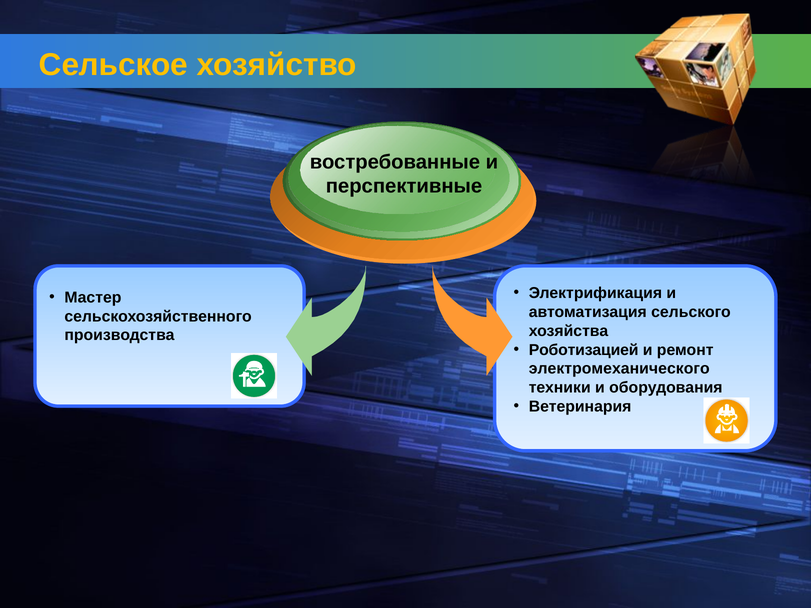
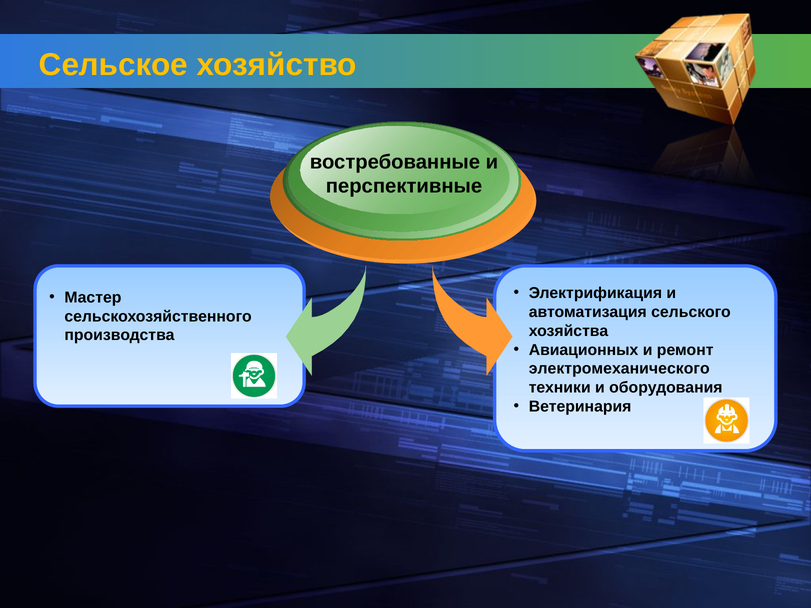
Роботизацией: Роботизацией -> Авиационных (584, 350)
